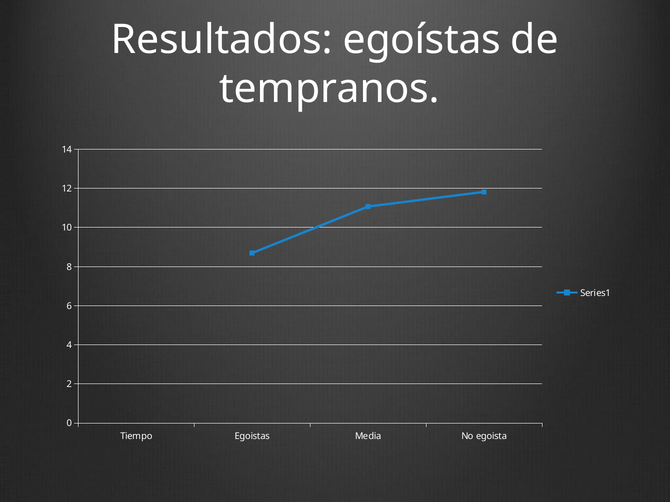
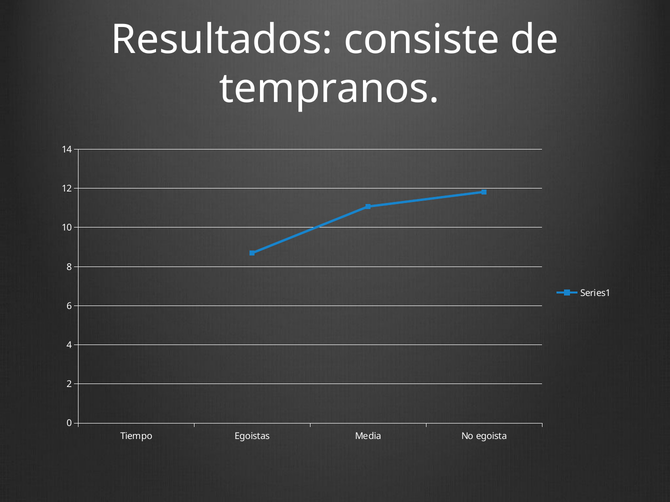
egoístas: egoístas -> consiste (422, 40)
